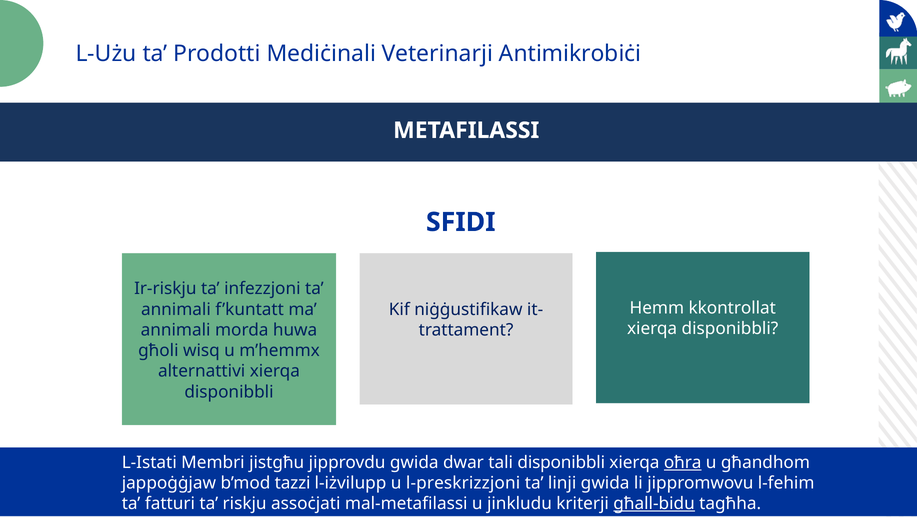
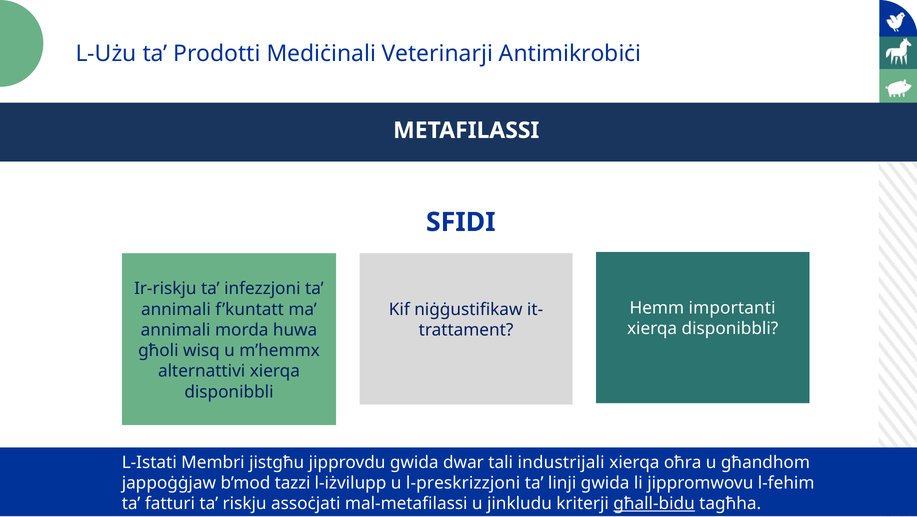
kkontrollat: kkontrollat -> importanti (732, 308)
tali disponibbli: disponibbli -> industrijali (561, 462)
oħra underline: present -> none (683, 462)
